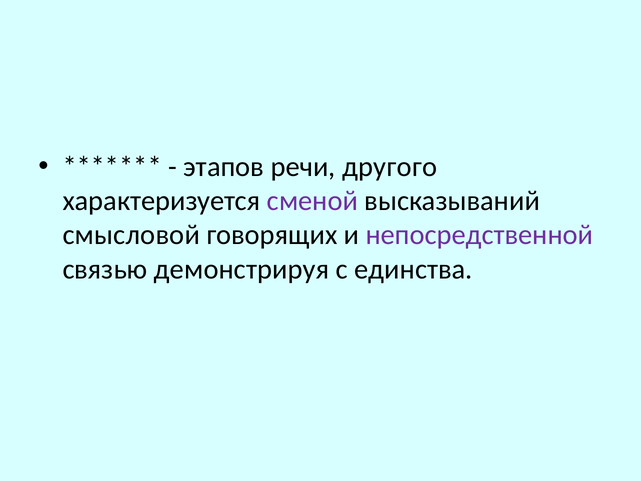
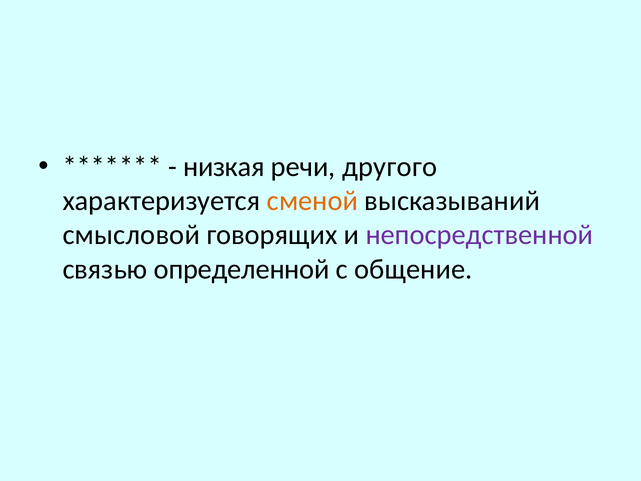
этапов: этапов -> низкая (224, 167)
сменой colour: purple -> orange (313, 201)
демонстрируя: демонстрируя -> определенной (242, 269)
единства: единства -> общение (413, 269)
